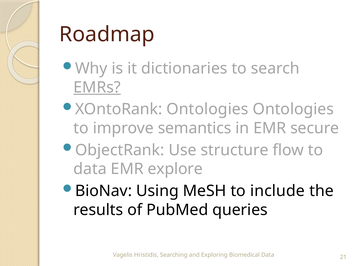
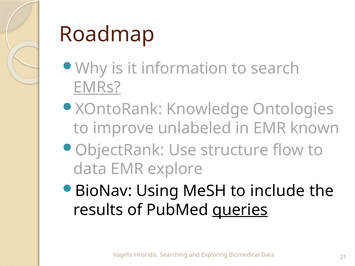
dictionaries: dictionaries -> information (184, 69)
XOntoRank Ontologies: Ontologies -> Knowledge (208, 109)
semantics: semantics -> unlabeled (195, 128)
secure: secure -> known (315, 128)
queries underline: none -> present (240, 210)
